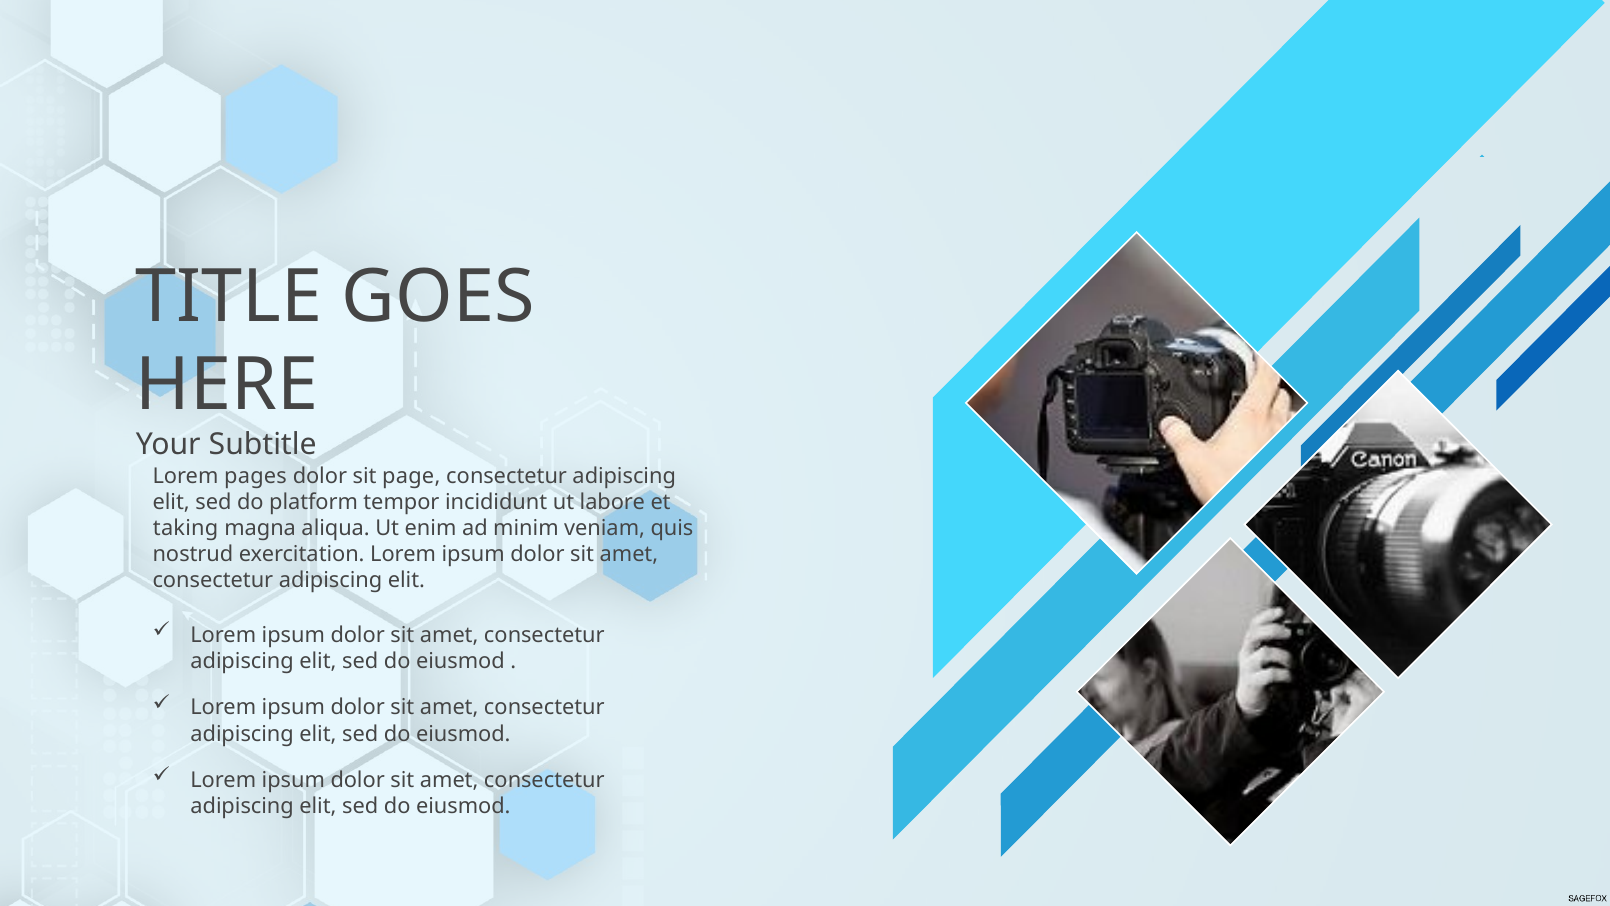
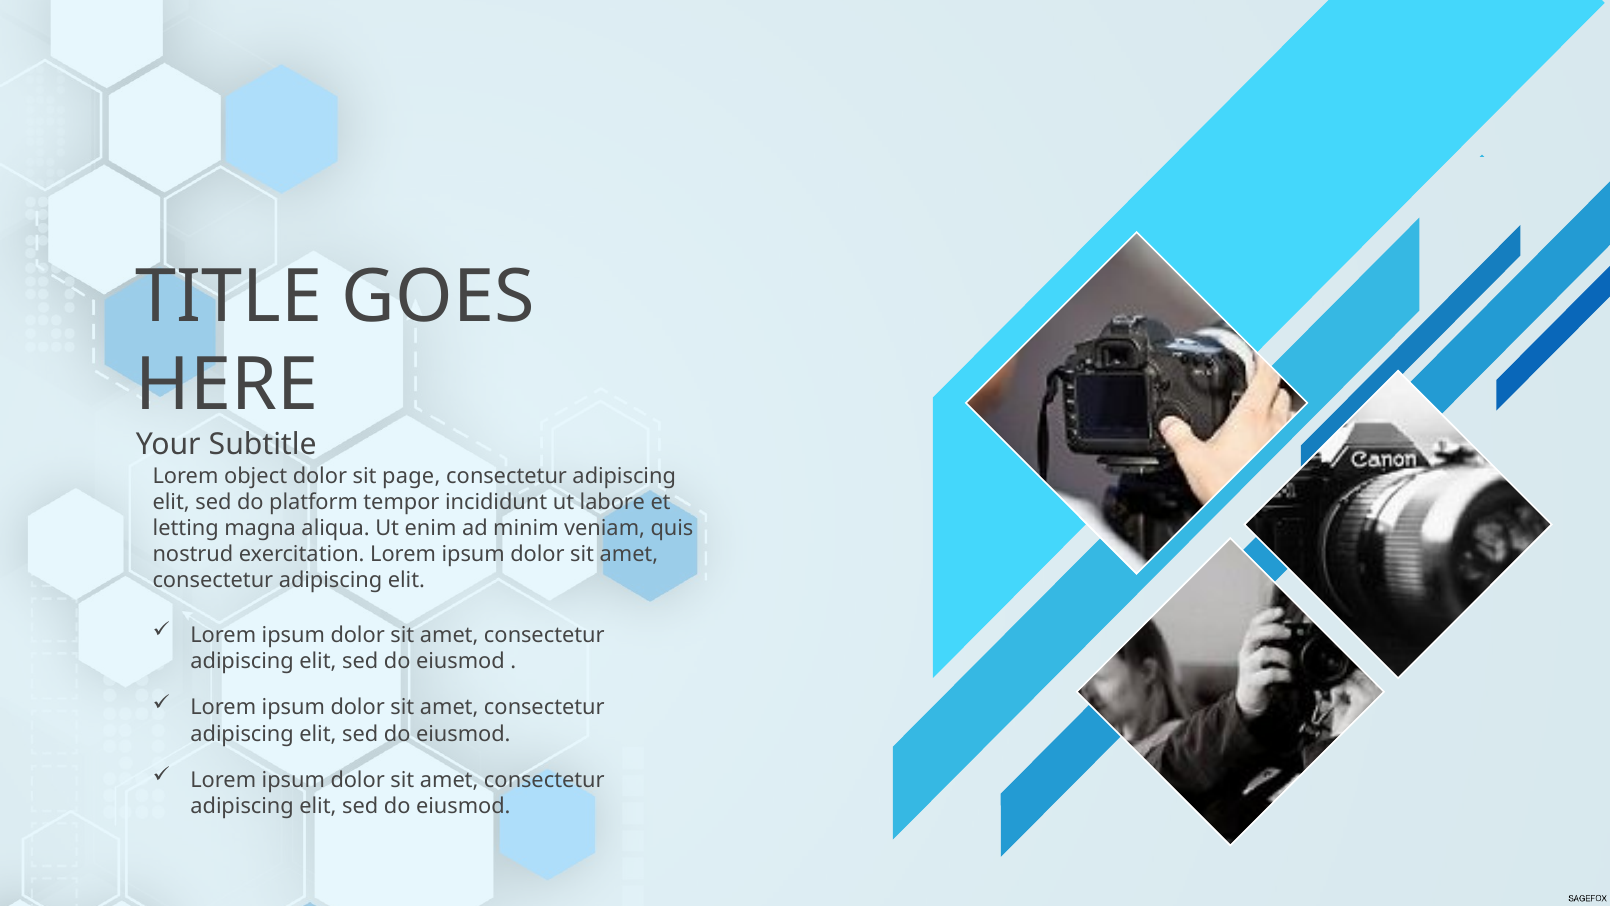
pages: pages -> object (256, 476)
taking: taking -> letting (186, 528)
